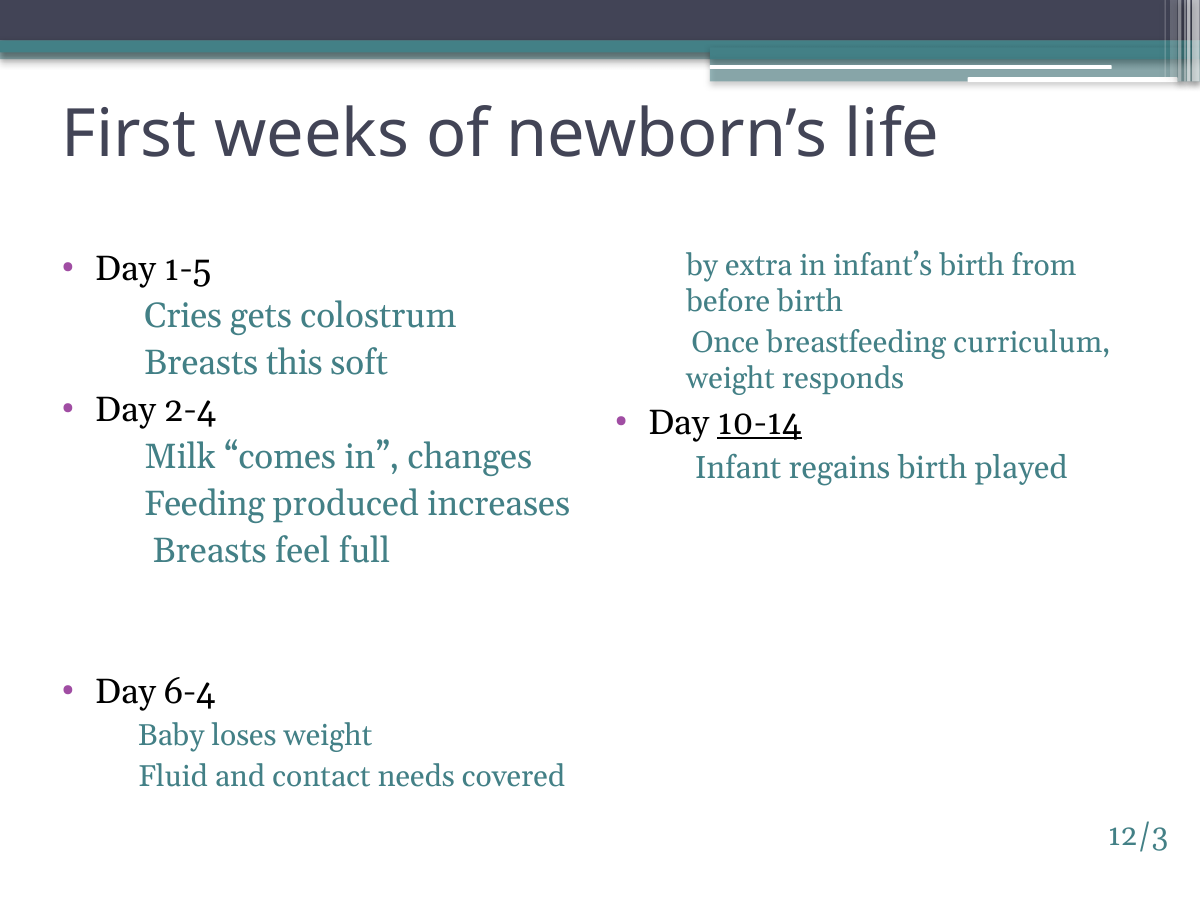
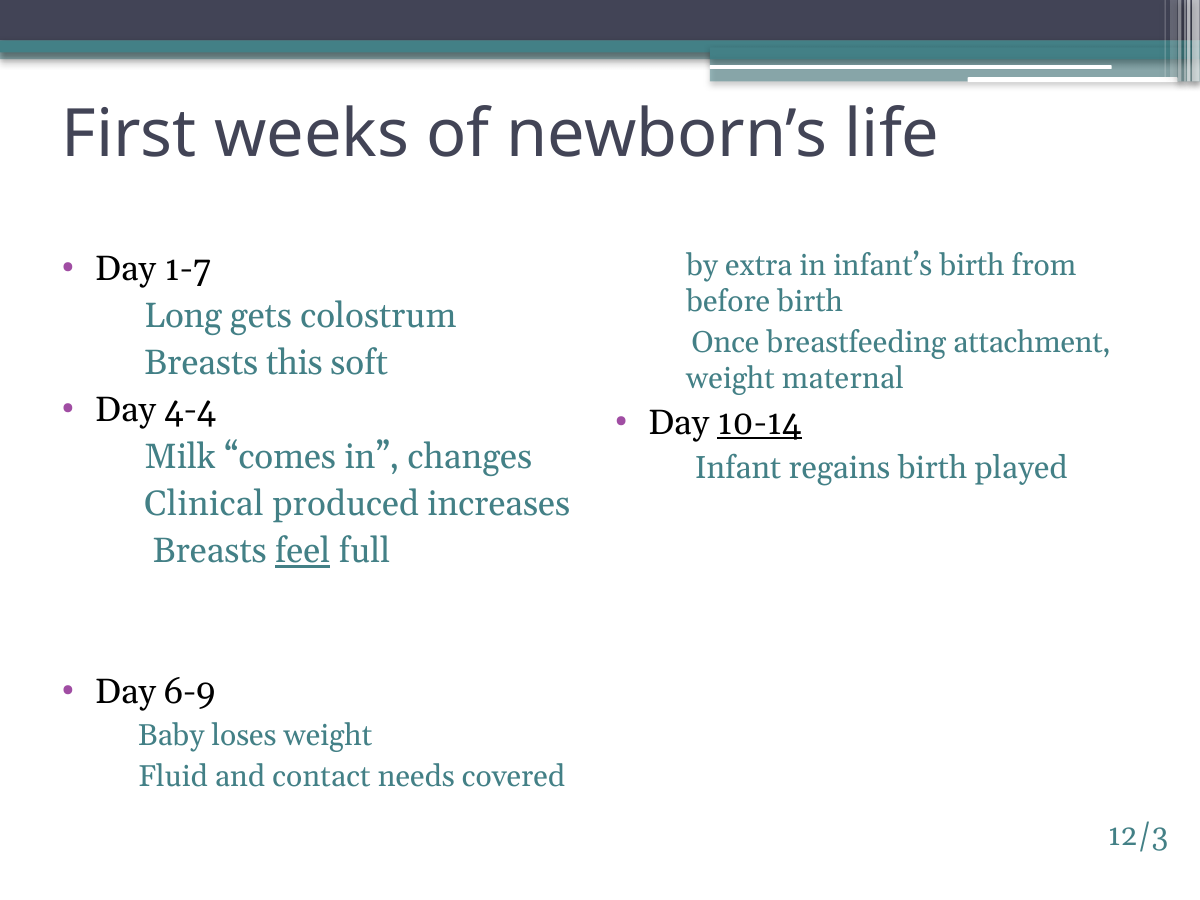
1-5: 1-5 -> 1-7 (188, 269)
Cries: Cries -> Long (183, 316)
curriculum: curriculum -> attachment (1032, 343)
responds: responds -> maternal (843, 379)
2-4: 2-4 -> 4-4 (190, 410)
Feeding: Feeding -> Clinical (204, 504)
feel underline: none -> present (303, 551)
6-4: 6-4 -> 6-9 (190, 692)
